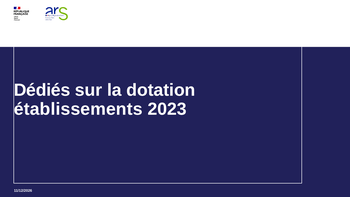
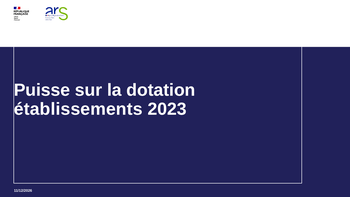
Dédiés: Dédiés -> Puisse (42, 90)
